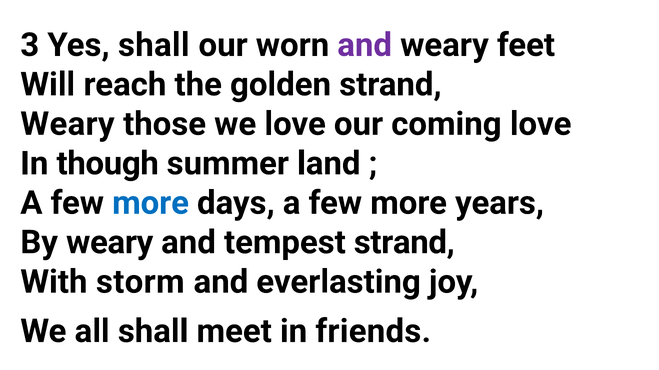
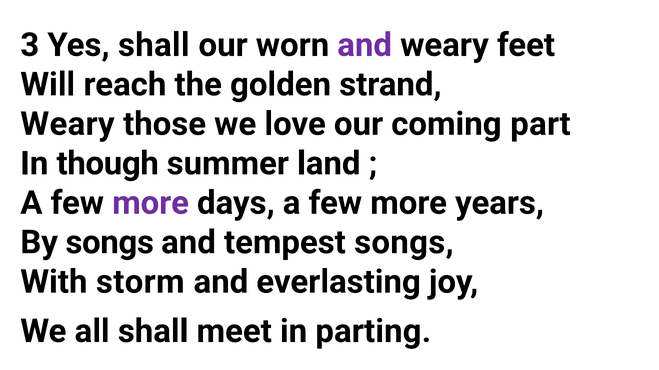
coming love: love -> part (540, 124)
more colour: blue -> purple (151, 203)
By weary: weary -> songs (110, 243)
tempest strand: strand -> songs (404, 243)
friends: friends -> parting (373, 332)
